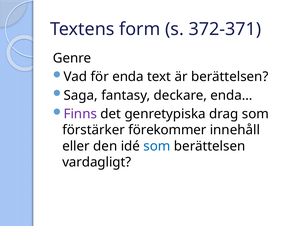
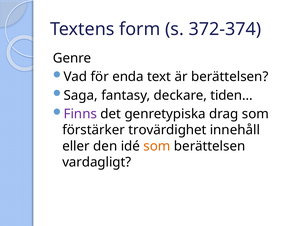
372-371: 372-371 -> 372-374 (225, 29)
enda…: enda… -> tiden… (231, 95)
förekommer: förekommer -> trovärdighet (167, 130)
som colour: blue -> orange (157, 146)
